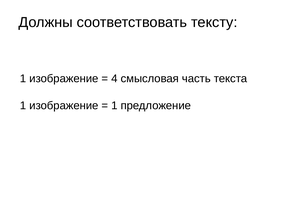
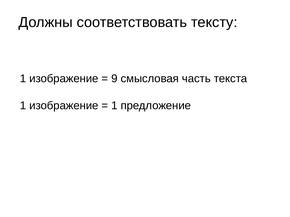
4: 4 -> 9 (114, 79)
